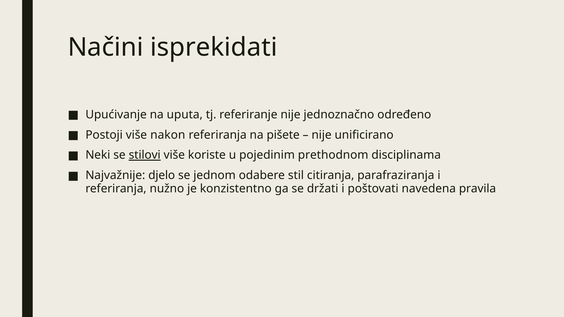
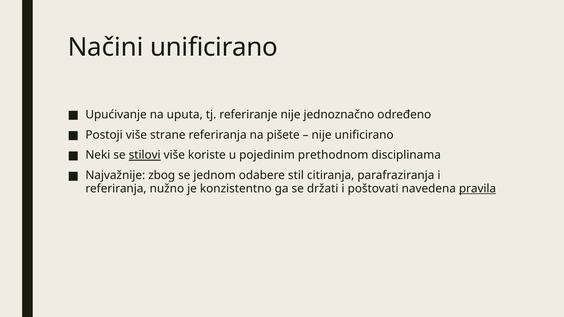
Načini isprekidati: isprekidati -> unificirano (214, 47)
nakon: nakon -> strane (168, 135)
djelo: djelo -> zbog (162, 176)
pravila underline: none -> present (478, 189)
